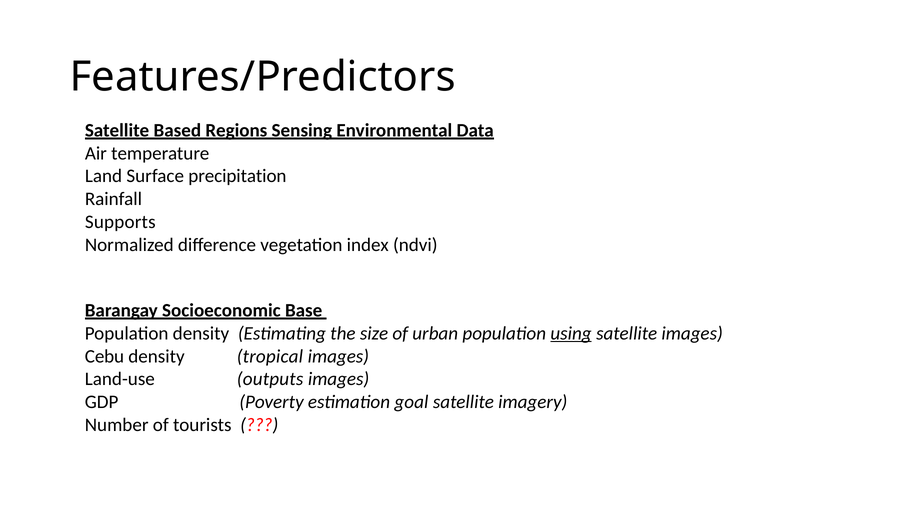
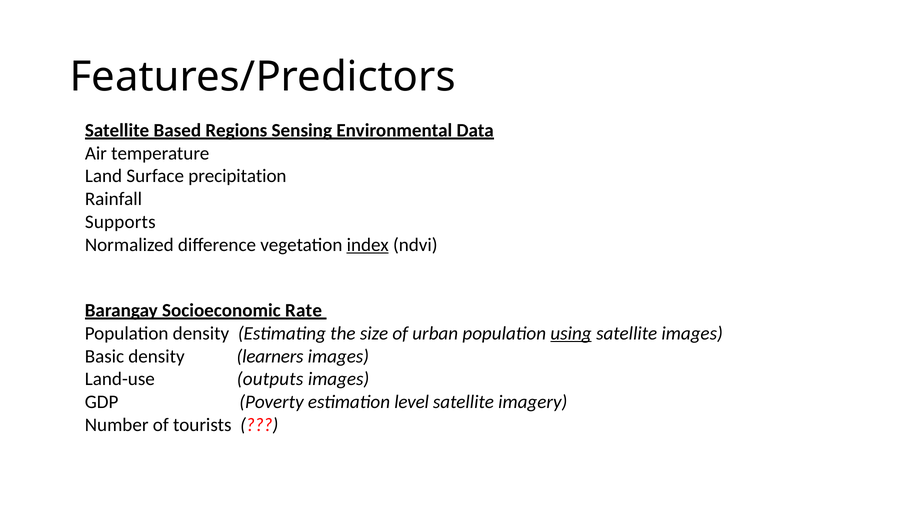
index underline: none -> present (368, 245)
Base: Base -> Rate (304, 310)
Cebu: Cebu -> Basic (104, 356)
tropical: tropical -> learners (270, 356)
goal: goal -> level (412, 402)
